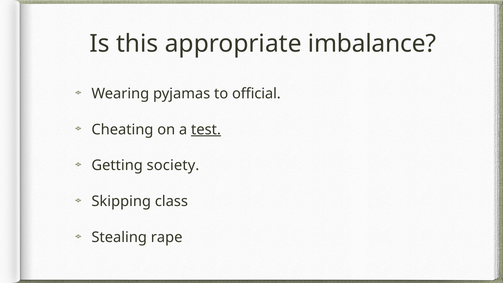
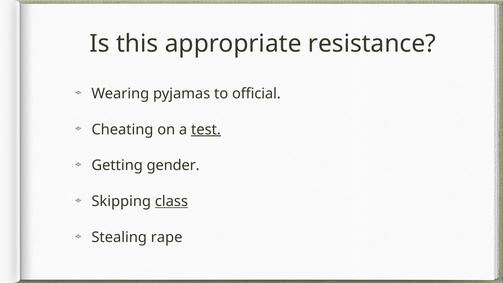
imbalance: imbalance -> resistance (372, 44)
society: society -> gender (173, 165)
class underline: none -> present (171, 201)
